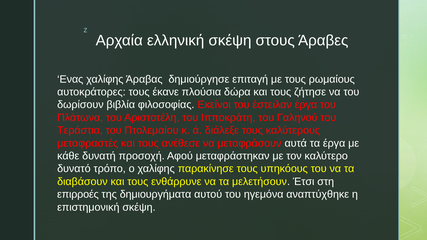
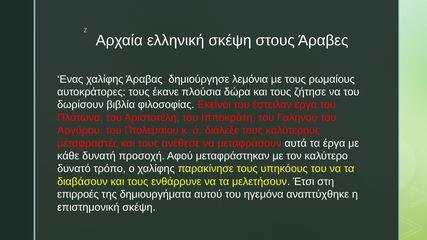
επιταγή: επιταγή -> λεμόνια (250, 79)
Τεράστια: Τεράστια -> Αργύρου (80, 131)
